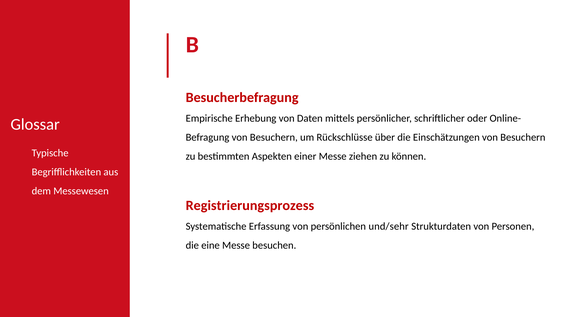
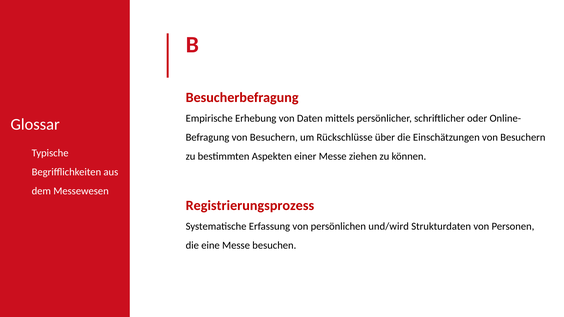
und/sehr: und/sehr -> und/wird (389, 226)
